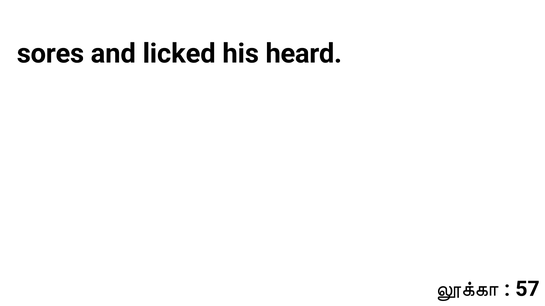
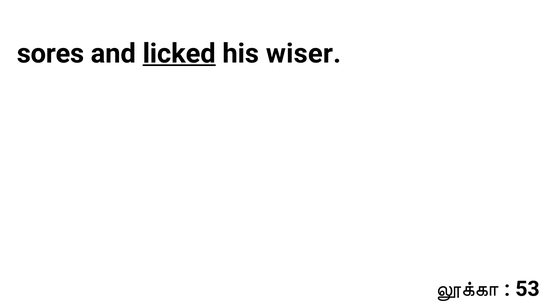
licked underline: none -> present (179, 54)
heard: heard -> wiser (303, 54)
57: 57 -> 53 (527, 289)
